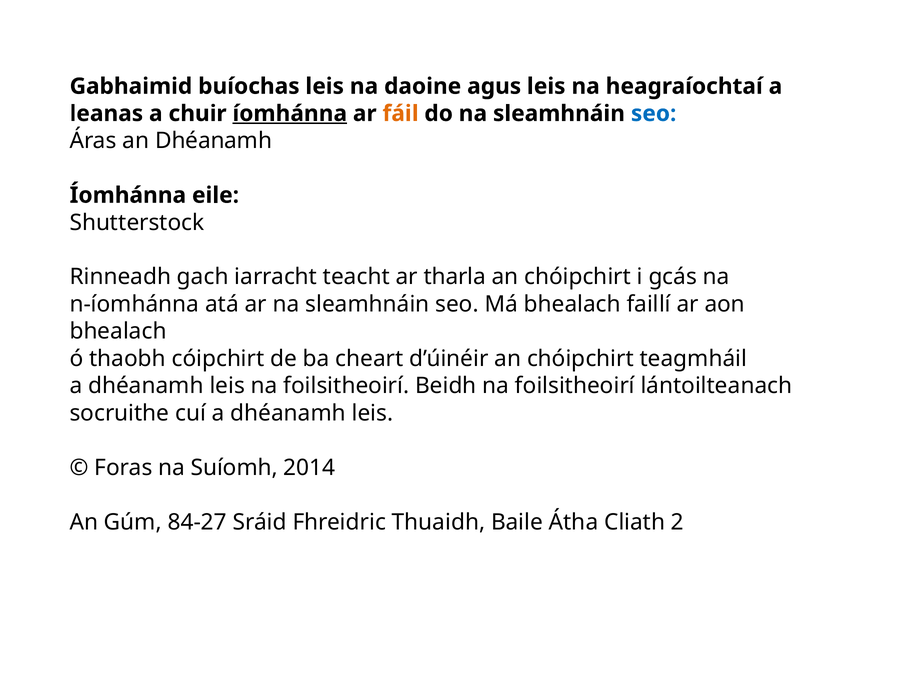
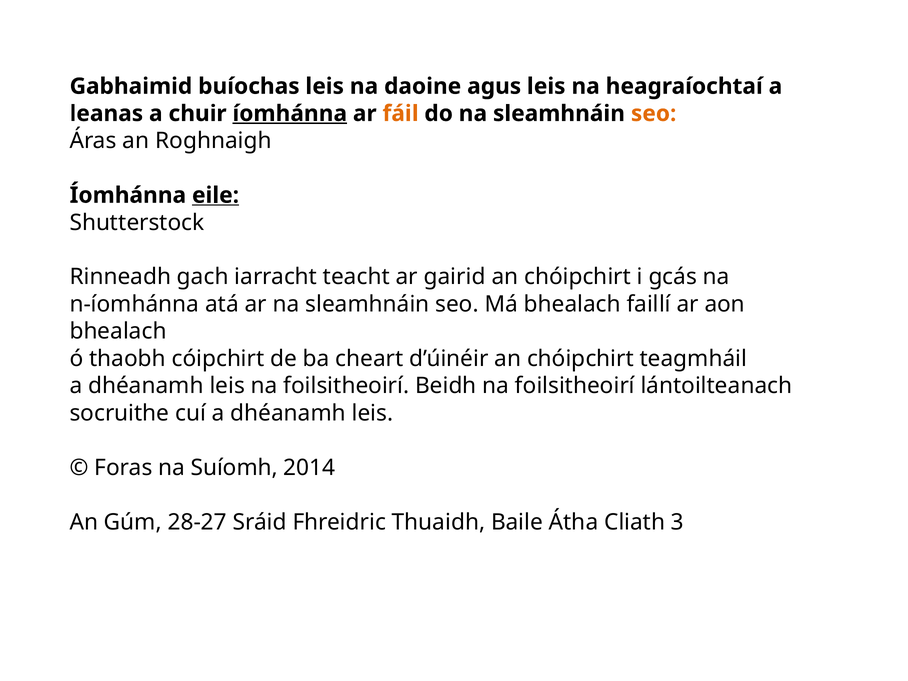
seo colour: blue -> orange (654, 114)
an Dhéanamh: Dhéanamh -> Roghnaigh (213, 141)
eile underline: none -> present (216, 195)
tharla: tharla -> gairid (455, 277)
84-27: 84-27 -> 28-27 (197, 522)
2: 2 -> 3 (677, 522)
